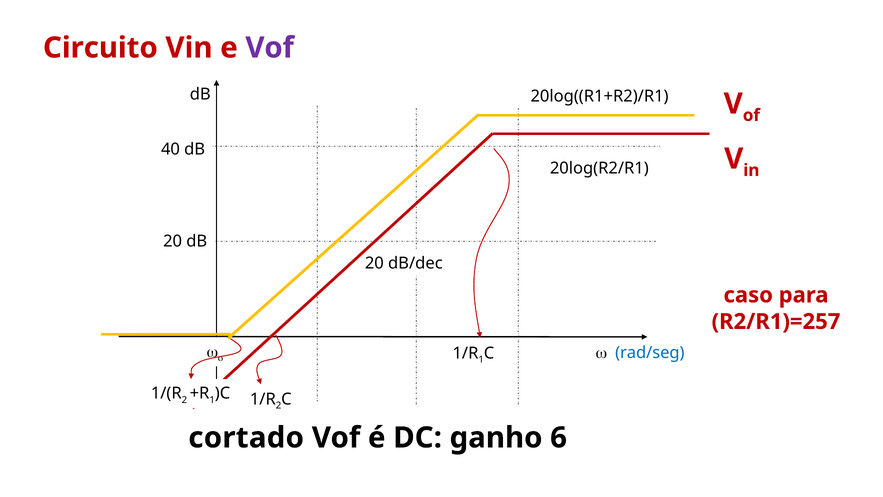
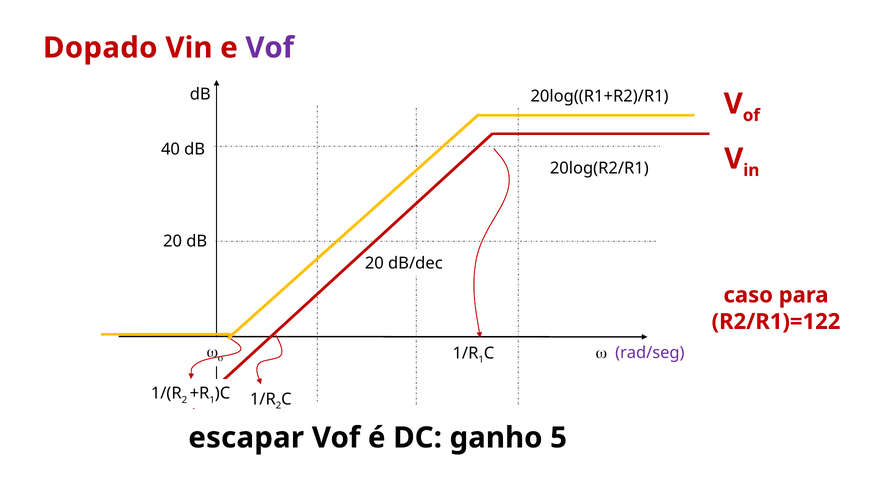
Circuito: Circuito -> Dopado (100, 48)
R2/R1)=257: R2/R1)=257 -> R2/R1)=122 (776, 321)
rad/seg colour: blue -> purple (650, 352)
cortado: cortado -> escapar (246, 437)
6: 6 -> 5 (559, 437)
